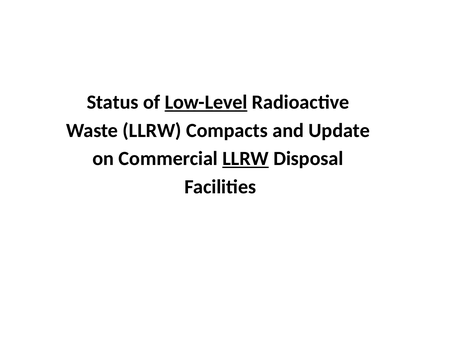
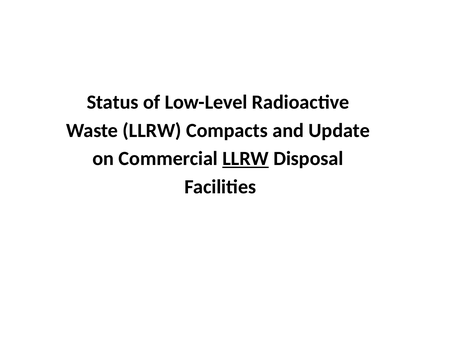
Low-Level underline: present -> none (206, 102)
